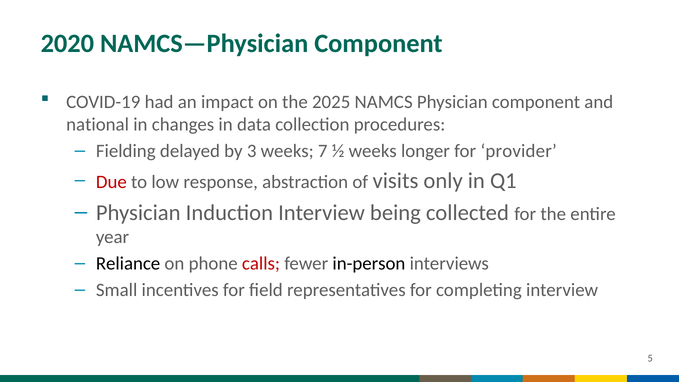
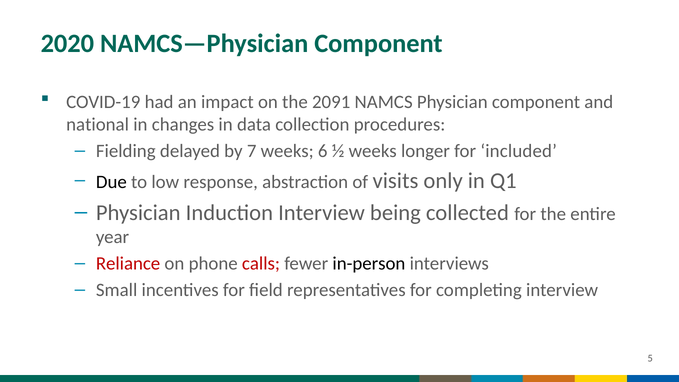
2025: 2025 -> 2091 (331, 102)
3: 3 -> 7 (252, 151)
7: 7 -> 6 (323, 151)
provider: provider -> included (519, 151)
Due colour: red -> black (111, 182)
Reliance colour: black -> red (128, 264)
